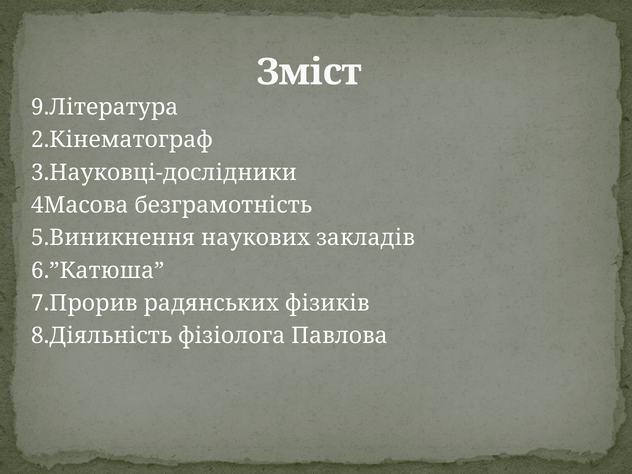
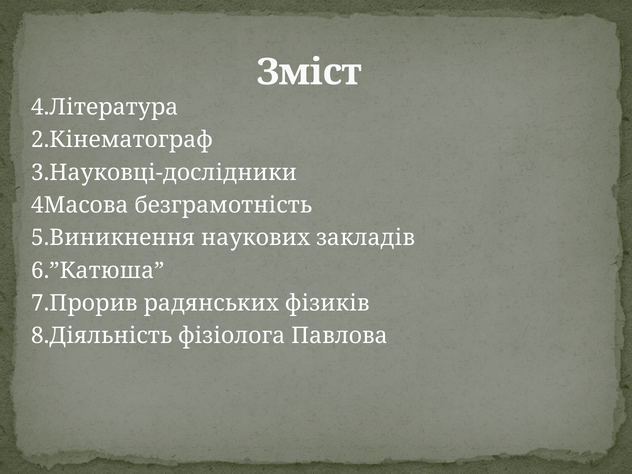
9.Література: 9.Література -> 4.Література (105, 107)
